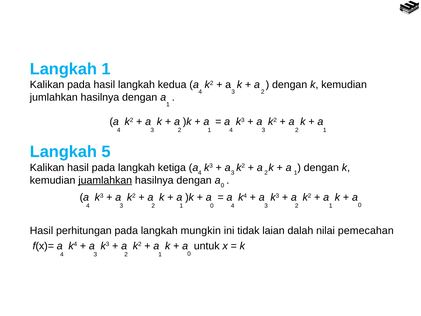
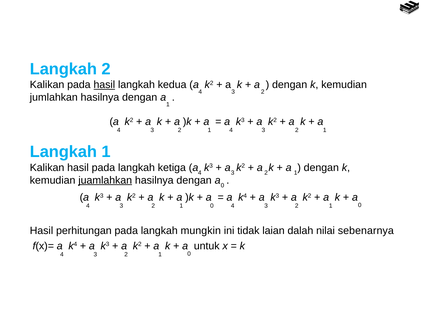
Langkah 1: 1 -> 2 (106, 69)
hasil underline: none -> present (104, 85)
Langkah 5: 5 -> 1 (106, 152)
pemecahan: pemecahan -> sebenarnya (366, 231)
